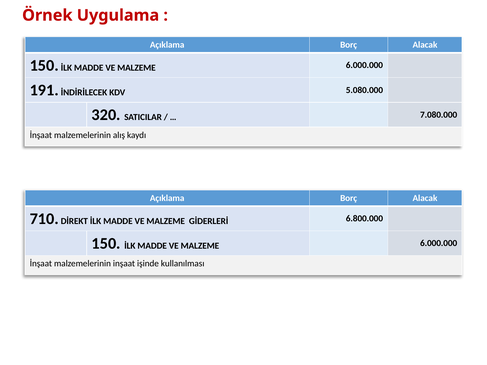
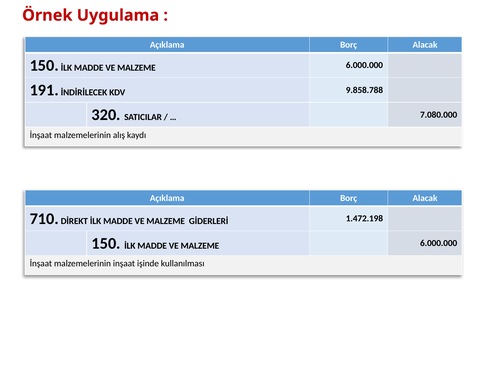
5.080.000: 5.080.000 -> 9.858.788 (364, 90)
6.800.000: 6.800.000 -> 1.472.198 (364, 219)
